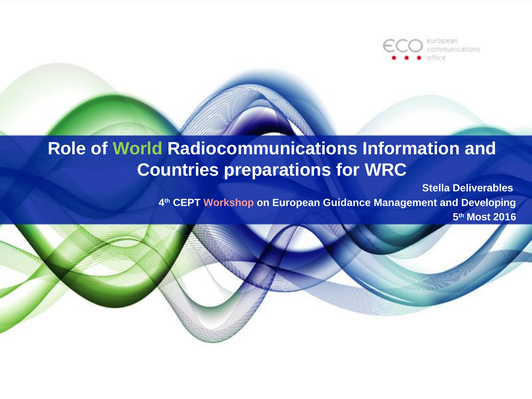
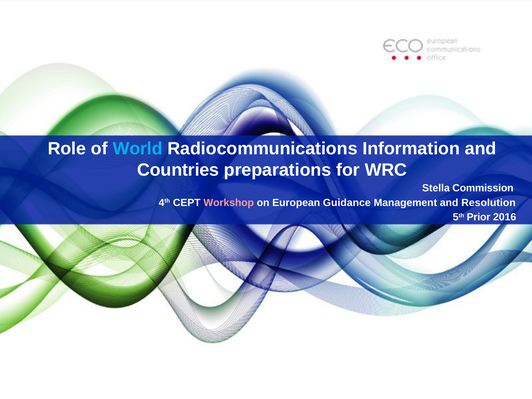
World colour: light green -> light blue (138, 149)
Deliverables: Deliverables -> Commission (483, 188)
Developing: Developing -> Resolution (489, 203)
Most: Most -> Prior (479, 217)
